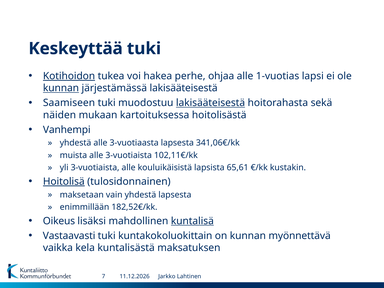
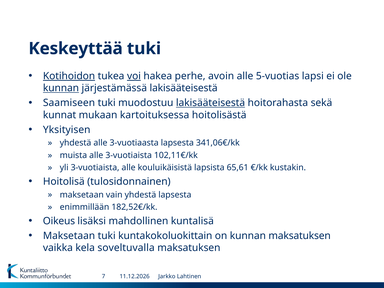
voi underline: none -> present (134, 76)
ohjaa: ohjaa -> avoin (221, 76)
1-vuotias: 1-vuotias -> 5-vuotias (278, 76)
näiden: näiden -> kunnat (60, 115)
Vanhempi: Vanhempi -> Yksityisen (67, 130)
Hoitolisä underline: present -> none (64, 182)
kuntalisä underline: present -> none (192, 221)
Vastaavasti: Vastaavasti -> Maksetaan (69, 236)
kunnan myönnettävä: myönnettävä -> maksatuksen (300, 236)
kuntalisästä: kuntalisästä -> soveltuvalla (126, 248)
